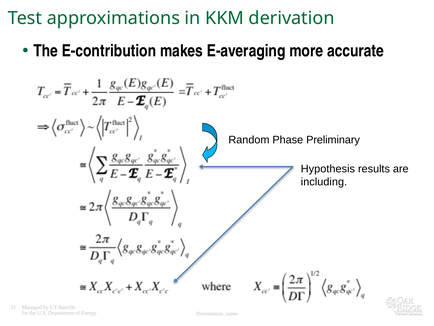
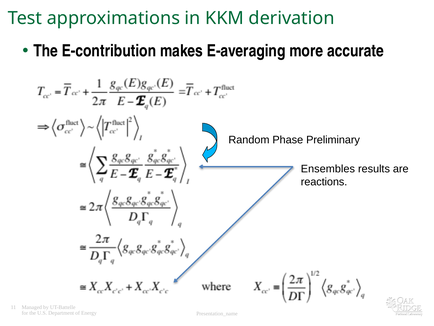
Hypothesis: Hypothesis -> Ensembles (328, 169)
including: including -> reactions (324, 182)
